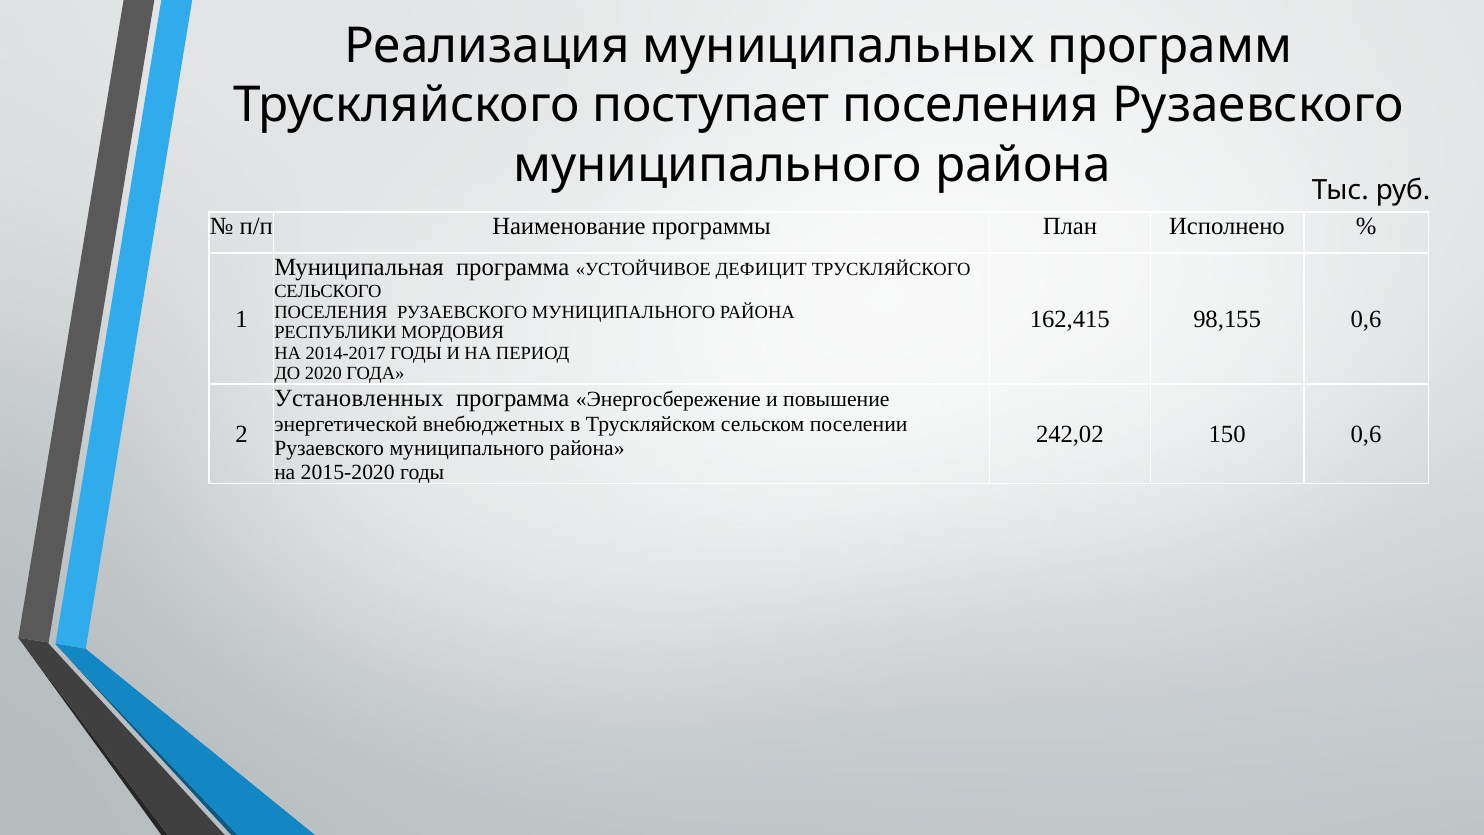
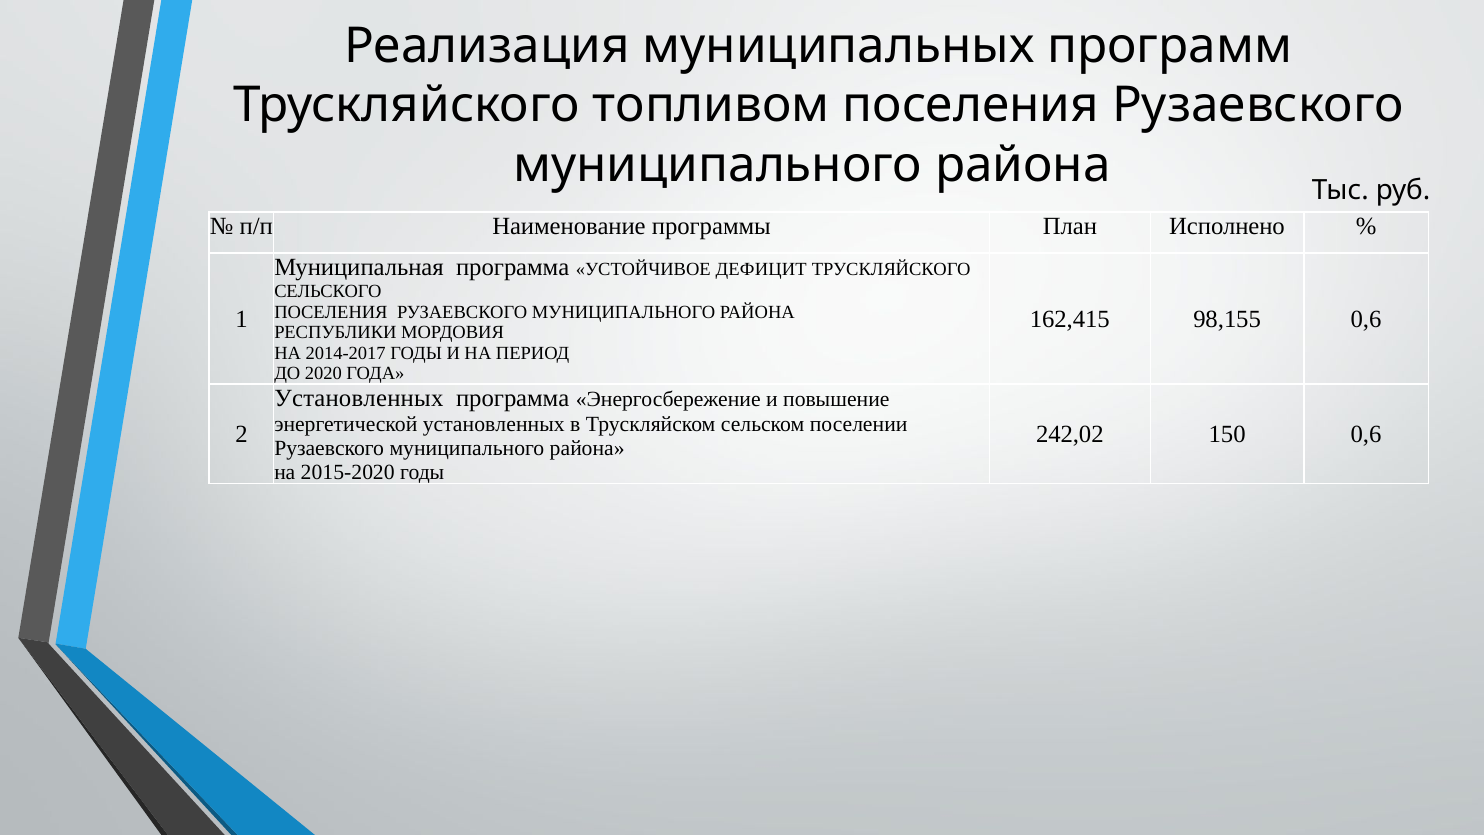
поступает: поступает -> топливом (711, 106)
энергетической внебюджетных: внебюджетных -> установленных (494, 424)
